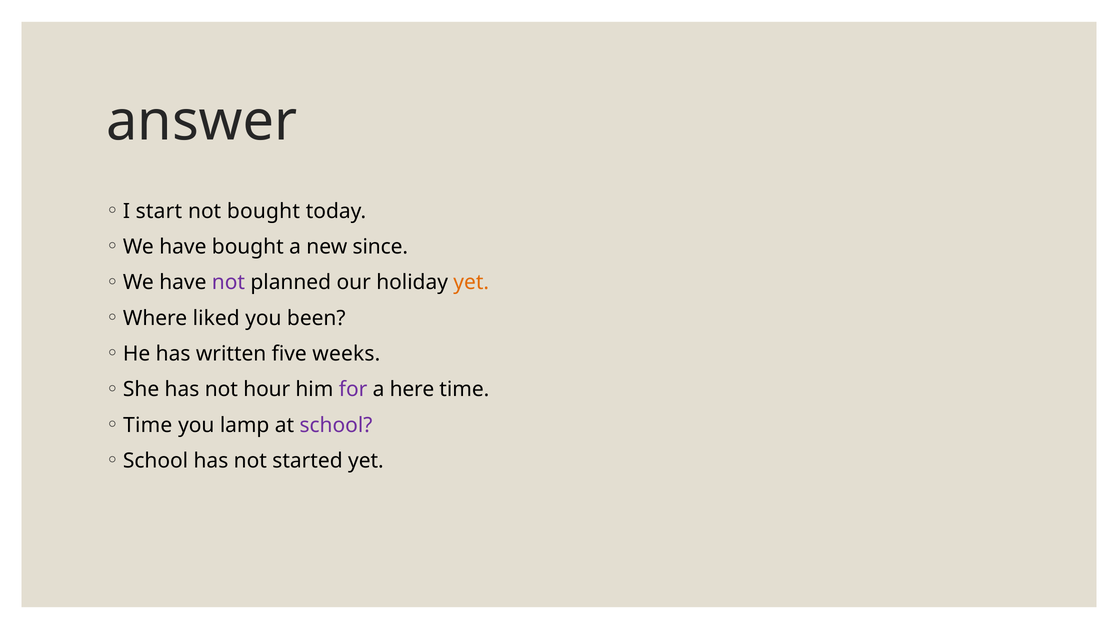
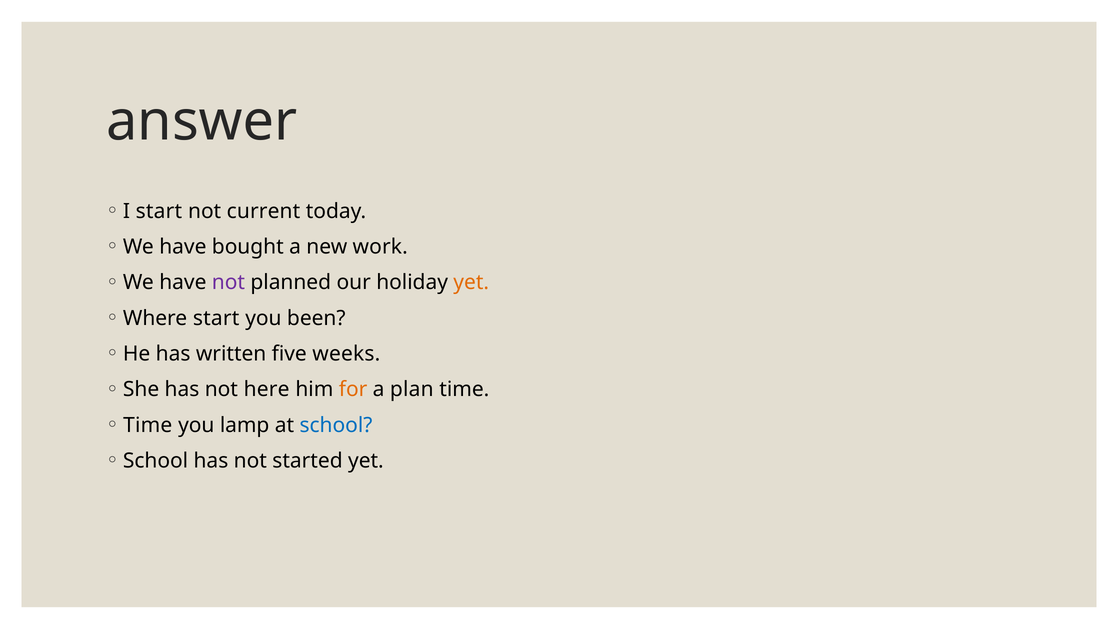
not bought: bought -> current (263, 211)
since: since -> work (380, 247)
Where liked: liked -> start (216, 318)
hour: hour -> here (267, 389)
for colour: purple -> orange (353, 389)
here: here -> plan (412, 389)
school colour: purple -> blue (336, 425)
